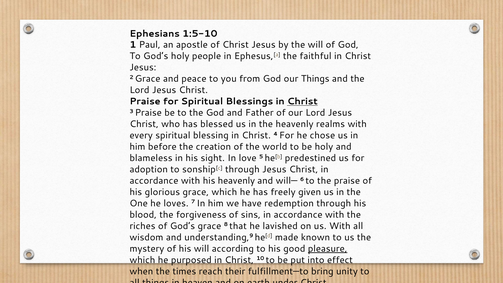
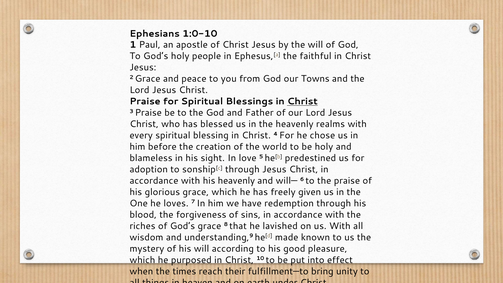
1:5-10: 1:5-10 -> 1:0-10 (200, 34)
our Things: Things -> Towns (315, 79)
pleasure underline: present -> none (328, 249)
